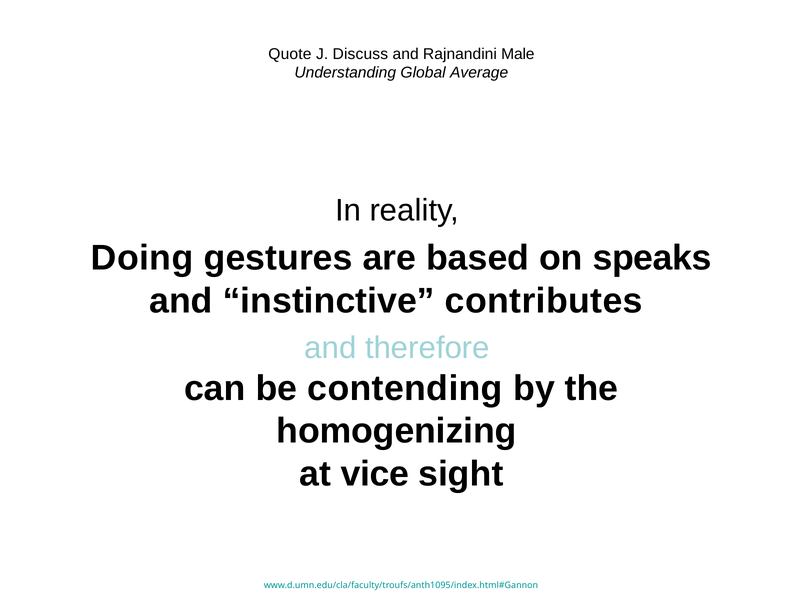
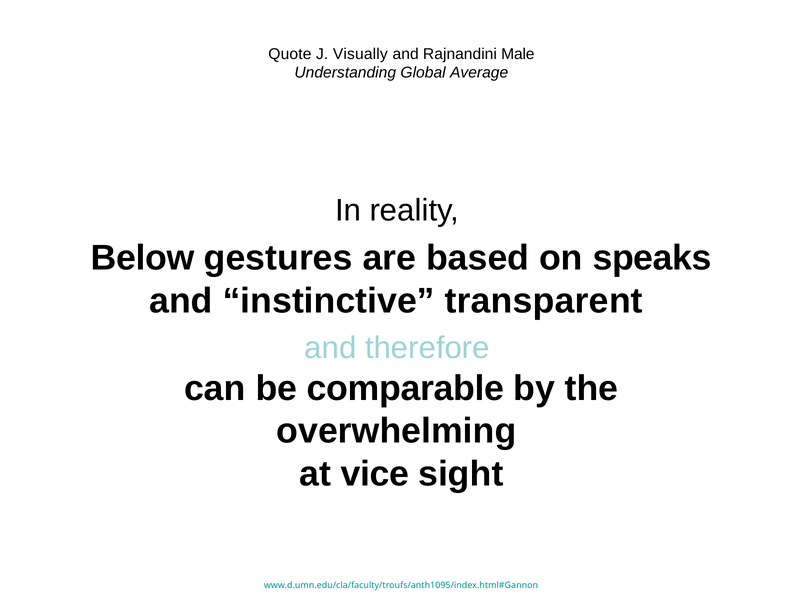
Discuss: Discuss -> Visually (360, 54)
Doing: Doing -> Below (142, 258)
contributes: contributes -> transparent (544, 301)
contending: contending -> comparable (405, 389)
homogenizing: homogenizing -> overwhelming (396, 431)
